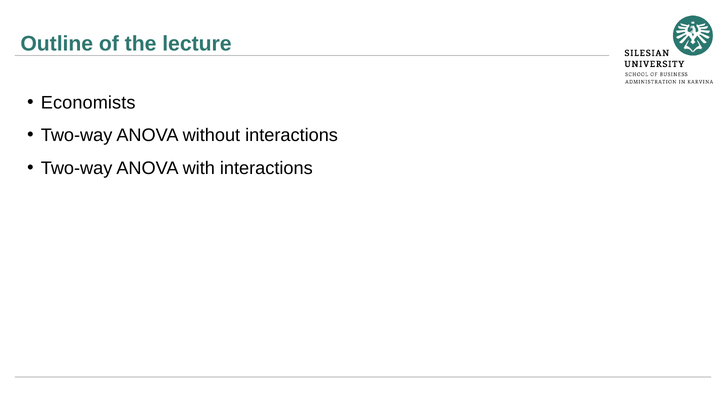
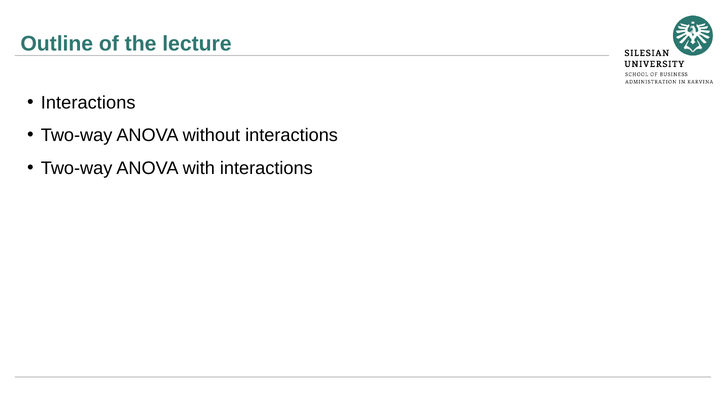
Economists: Economists -> Interactions (88, 103)
